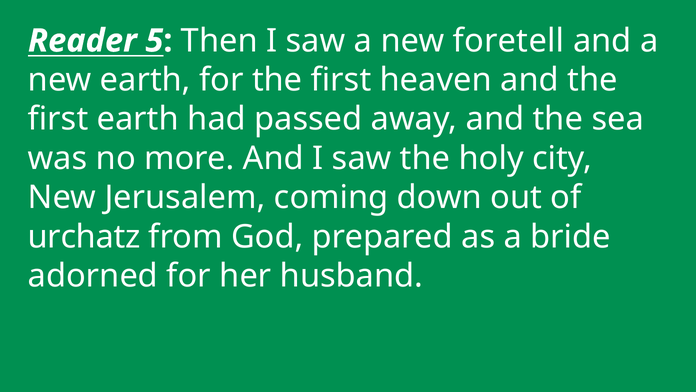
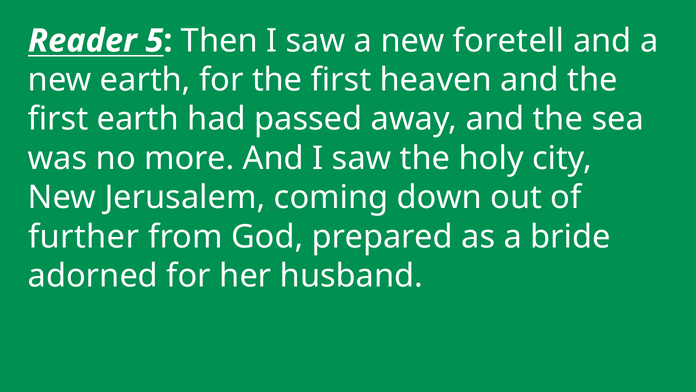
urchatz: urchatz -> further (84, 236)
